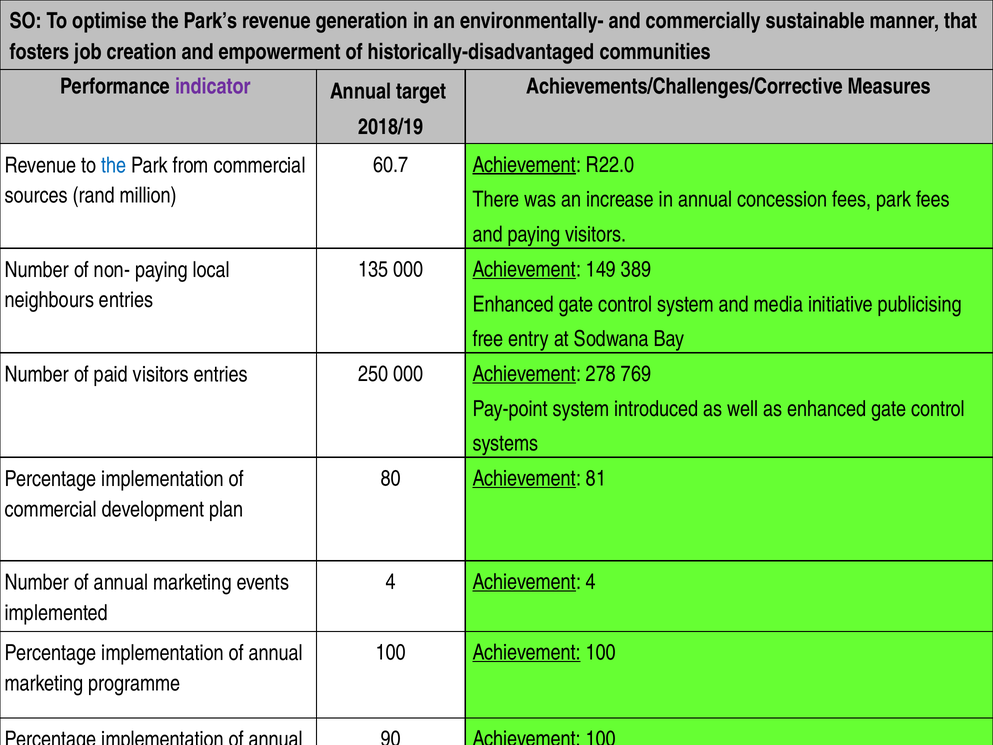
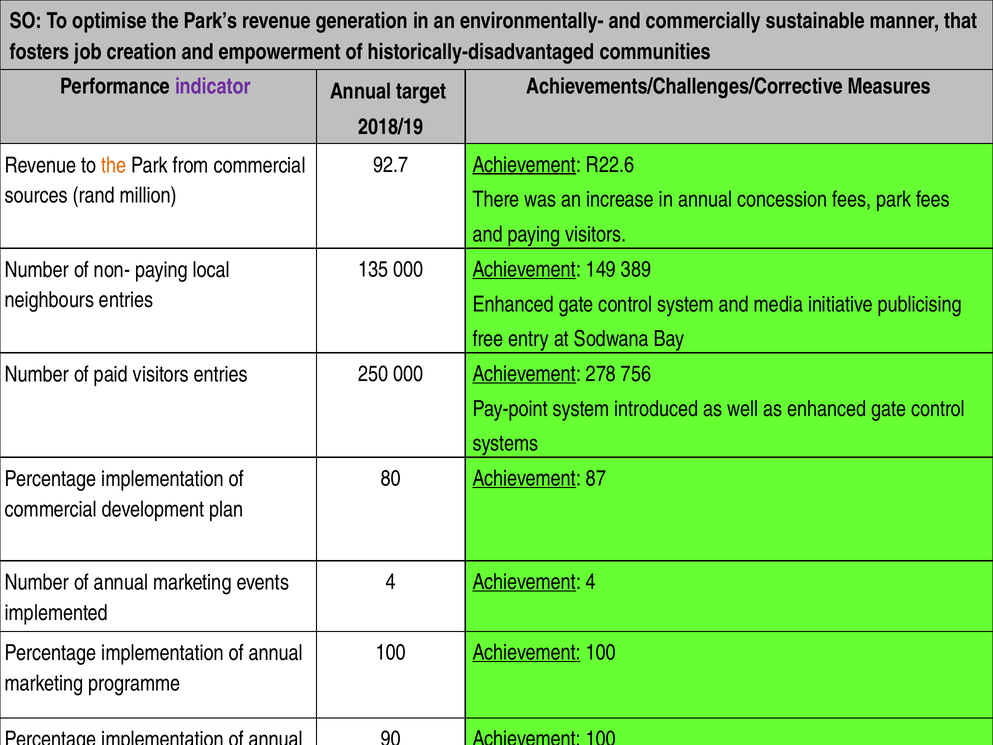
60.7: 60.7 -> 92.7 (391, 165)
R22.0: R22.0 -> R22.6 (610, 165)
the colour: blue -> orange (114, 165)
769: 769 -> 756 (636, 374)
81: 81 -> 87 (596, 478)
